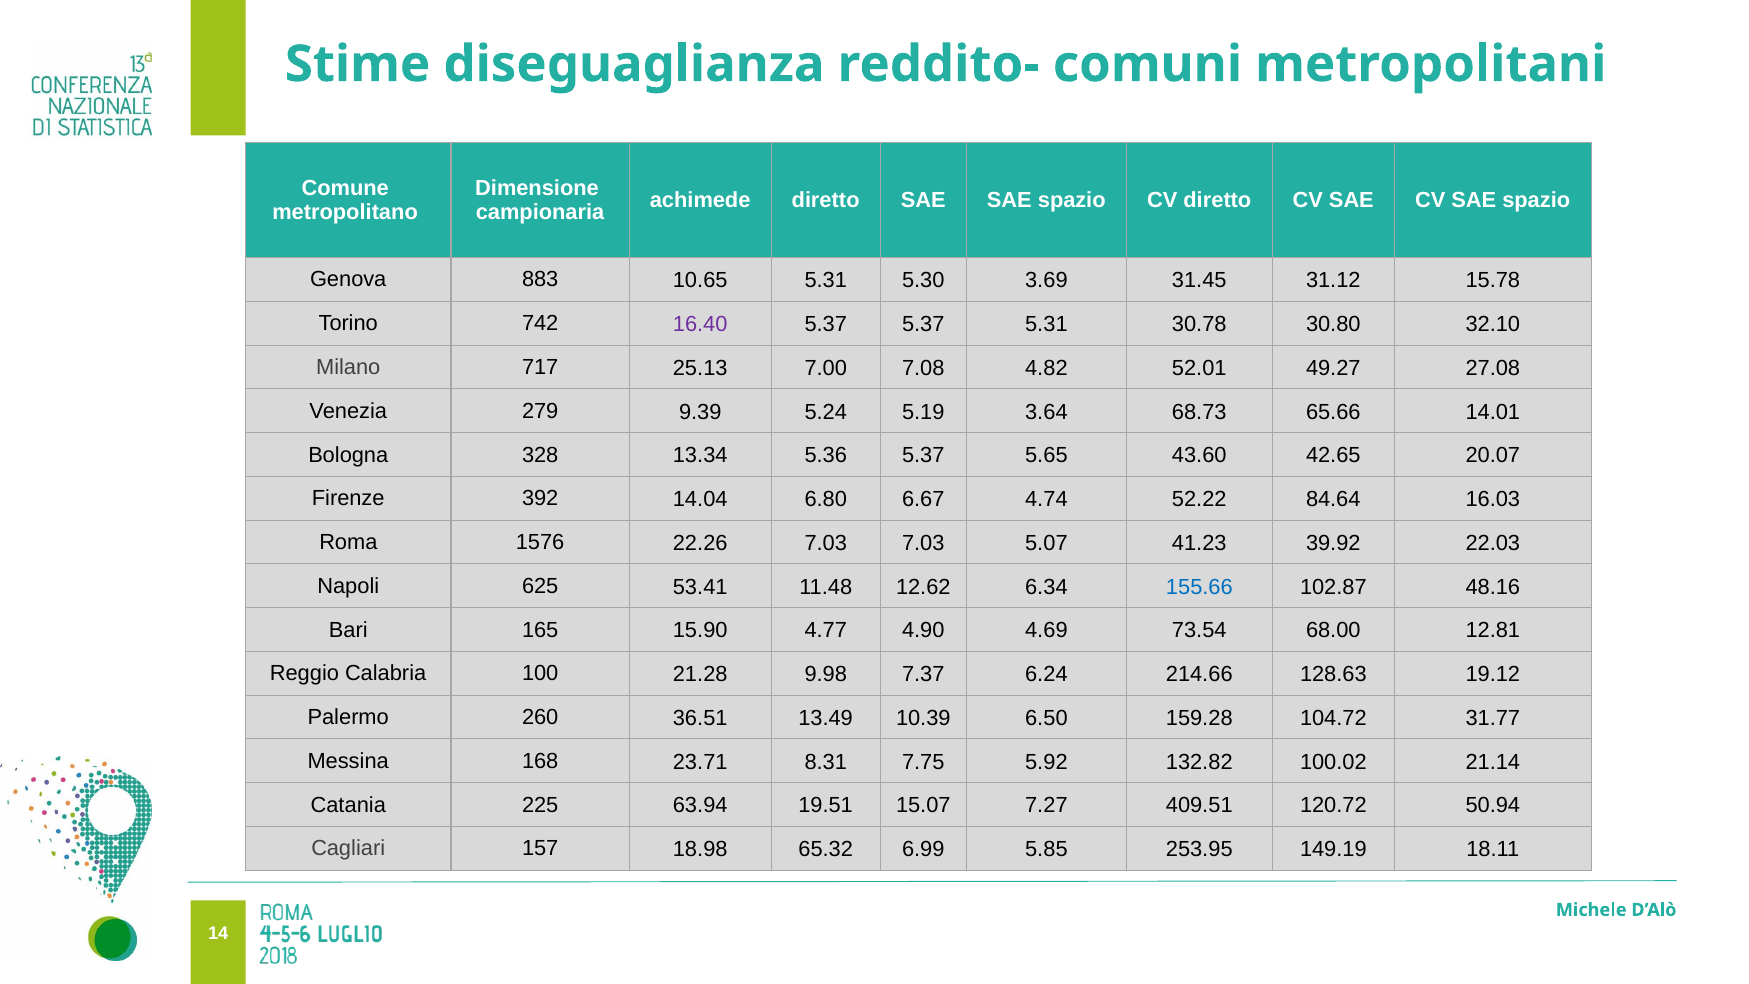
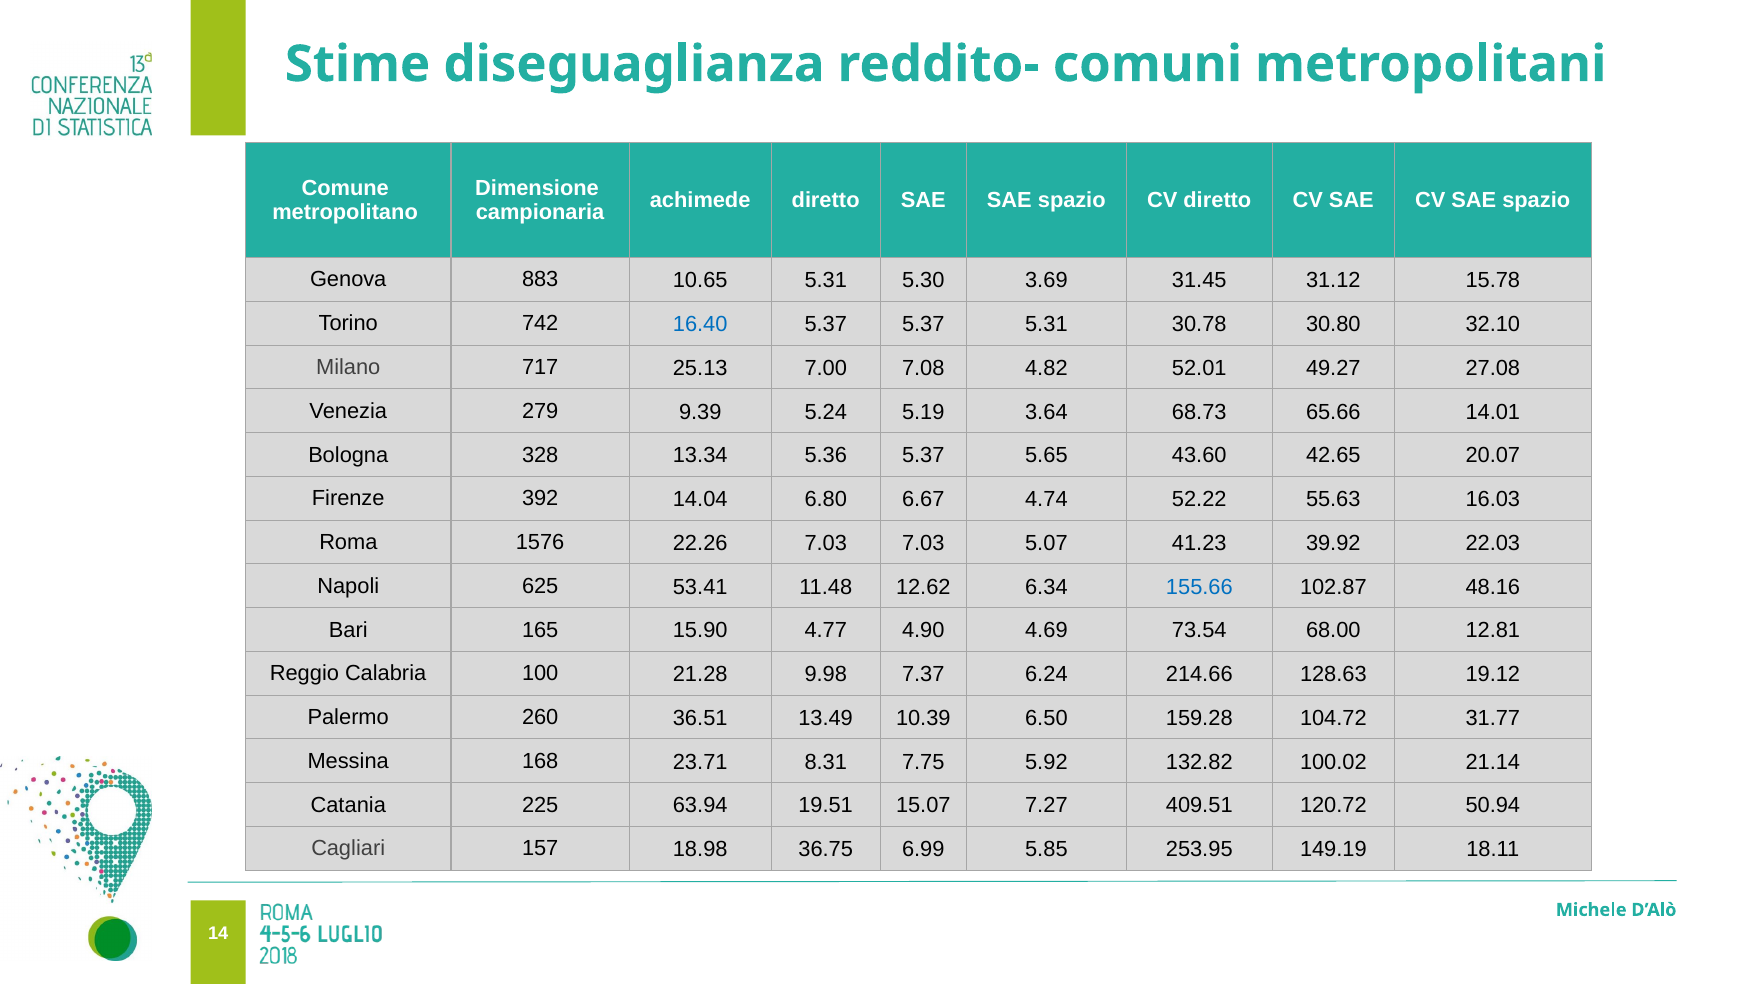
16.40 colour: purple -> blue (700, 324)
84.64: 84.64 -> 55.63 (1333, 499)
65.32: 65.32 -> 36.75 (826, 849)
